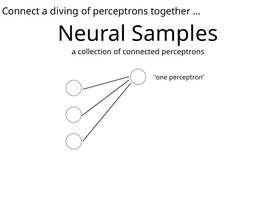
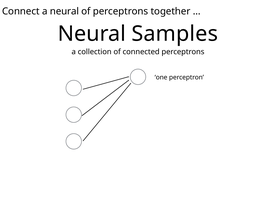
a diving: diving -> neural (64, 11)
